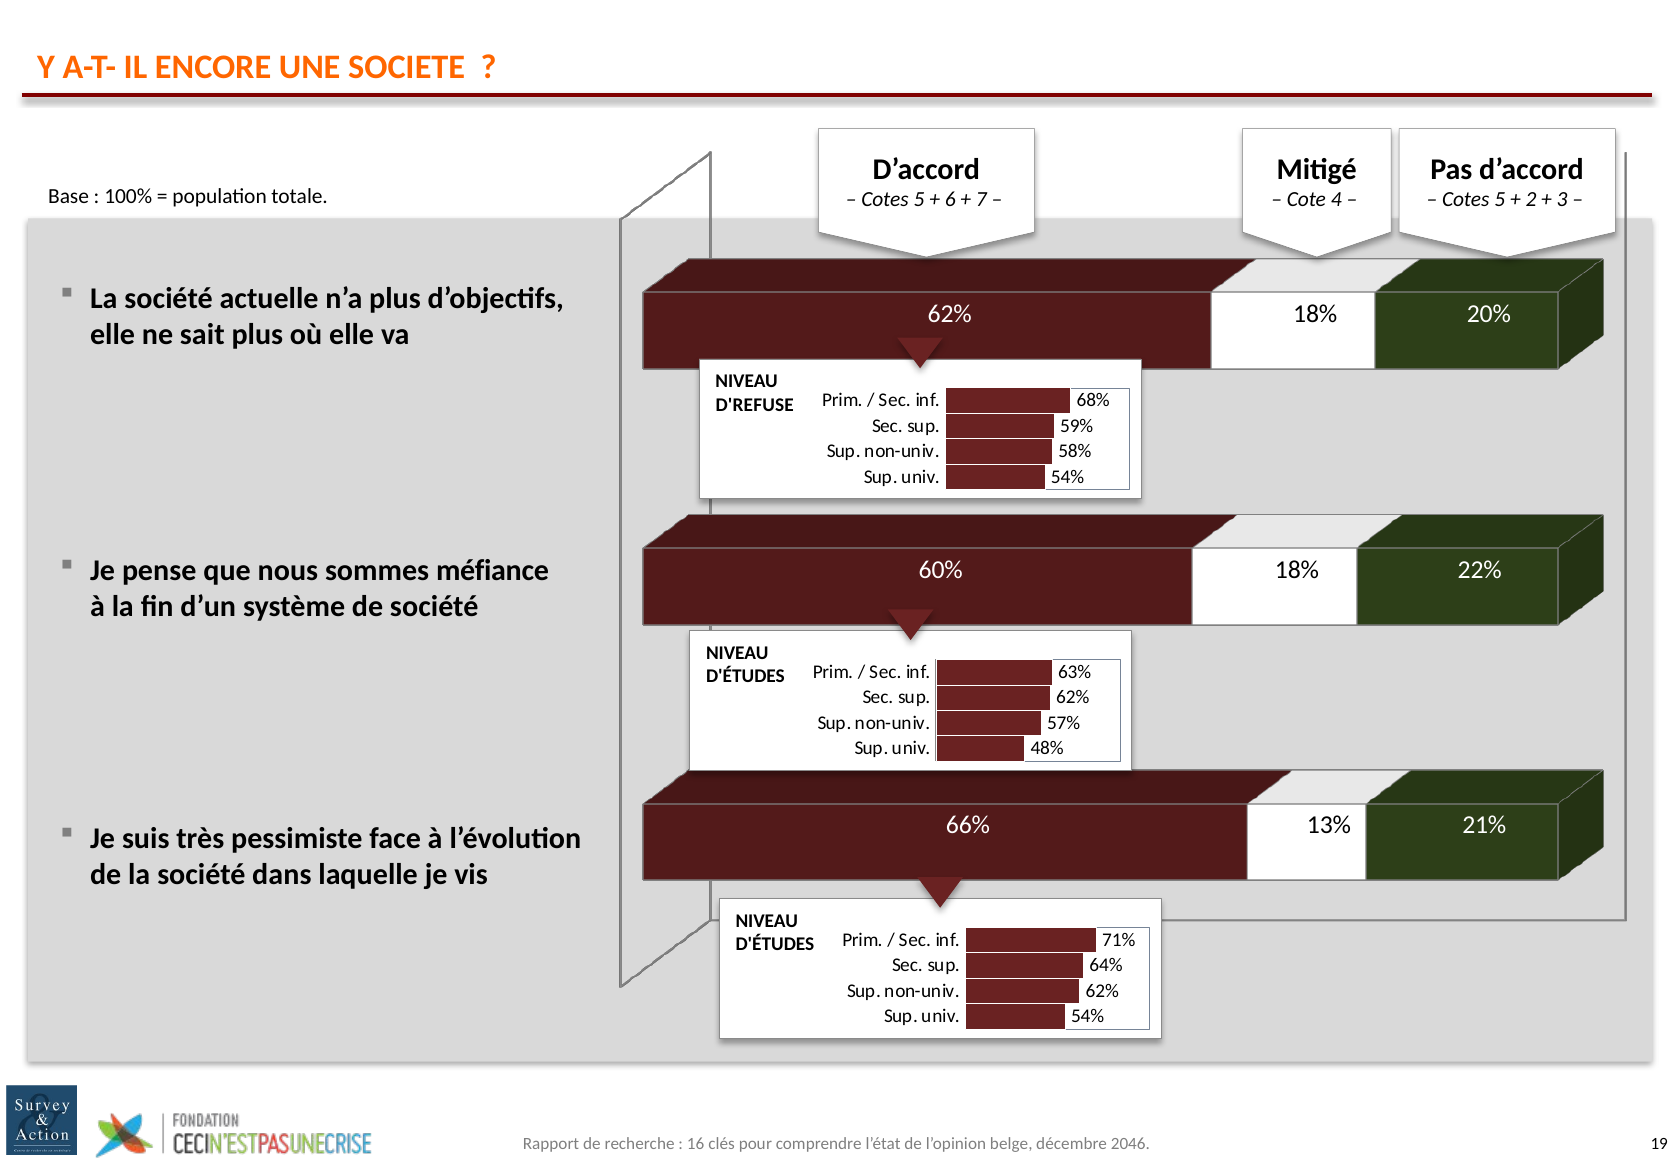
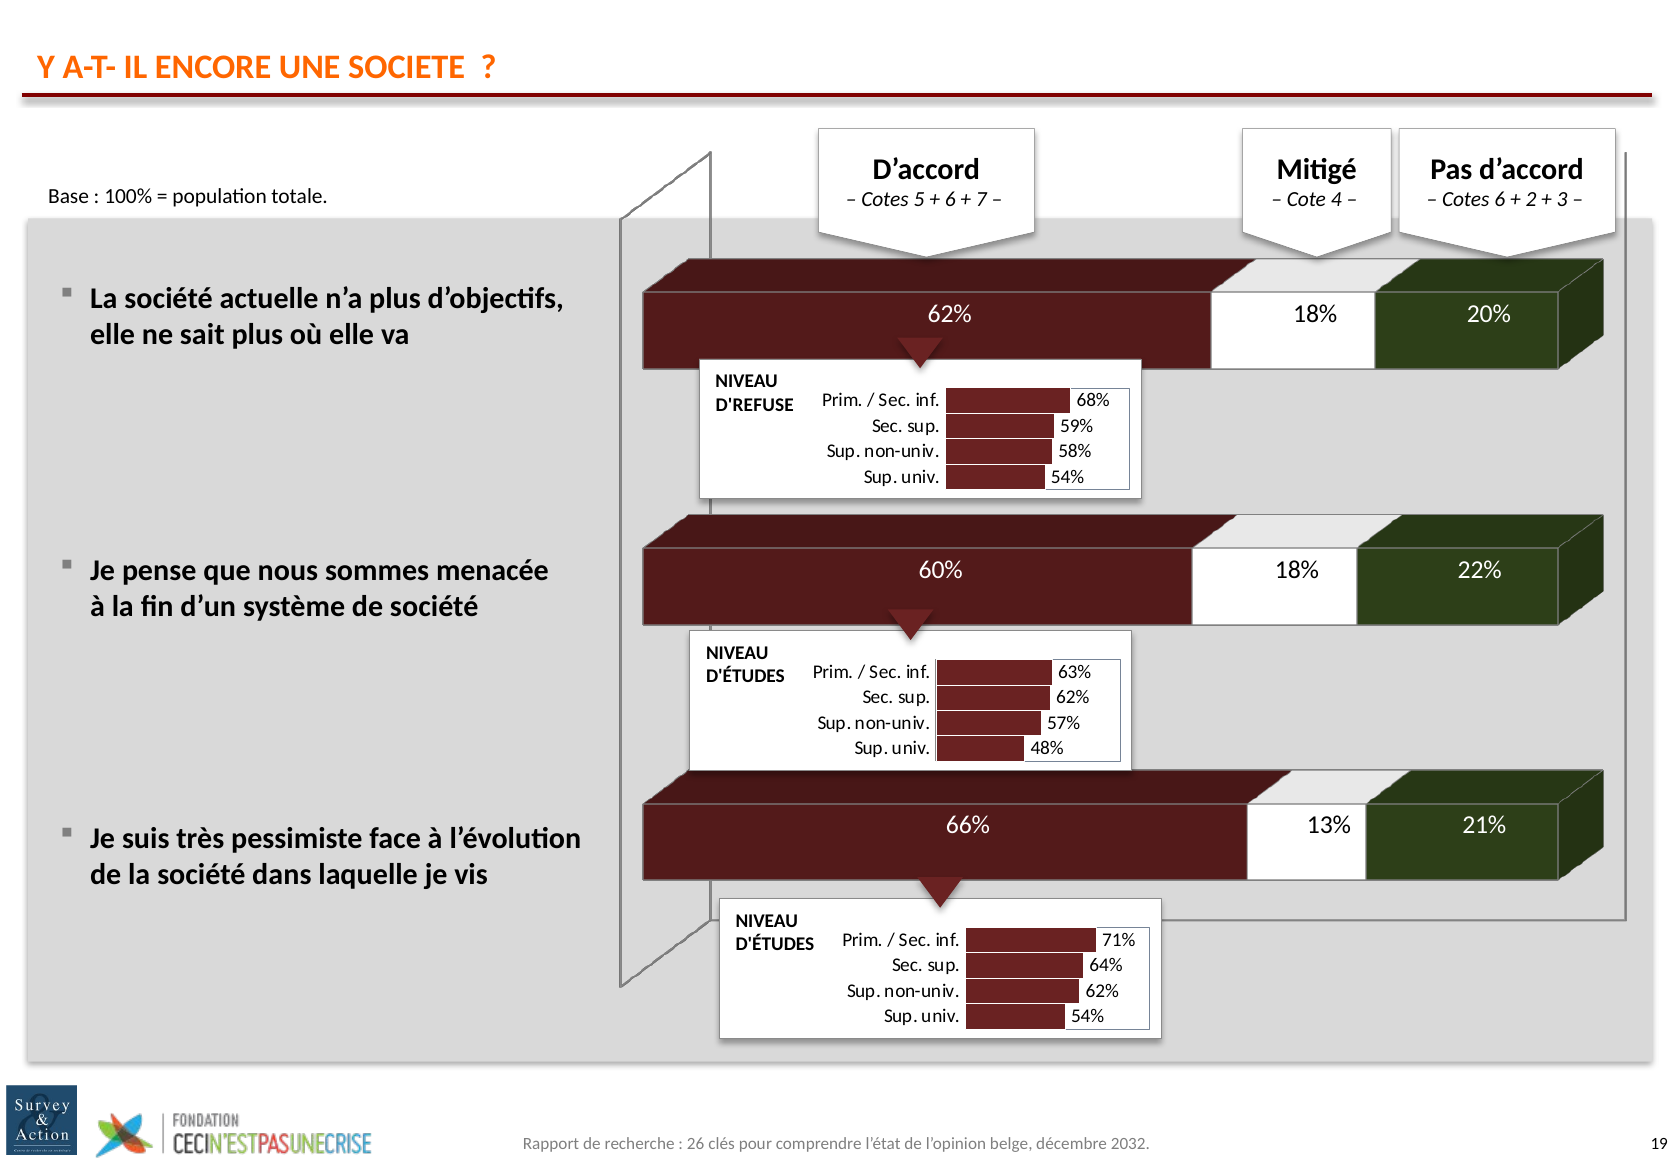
5: 5 -> 6 (1500, 200)
méfiance: méfiance -> menacée (492, 571)
16: 16 -> 26 (696, 1144)
2046: 2046 -> 2032 (1130, 1144)
